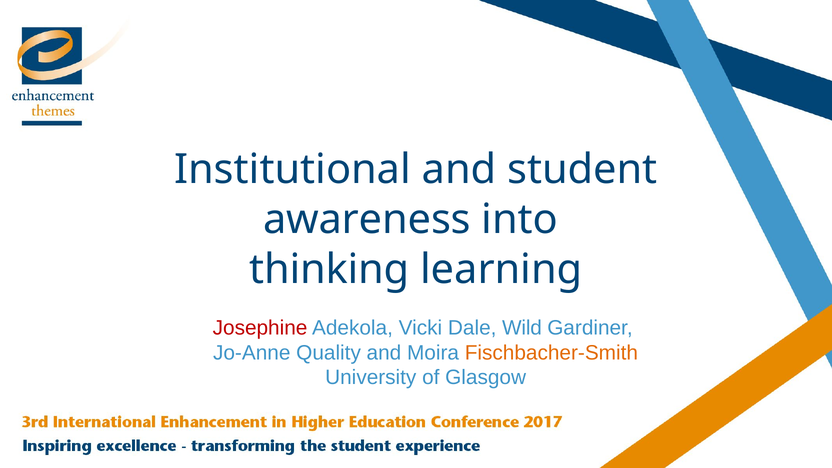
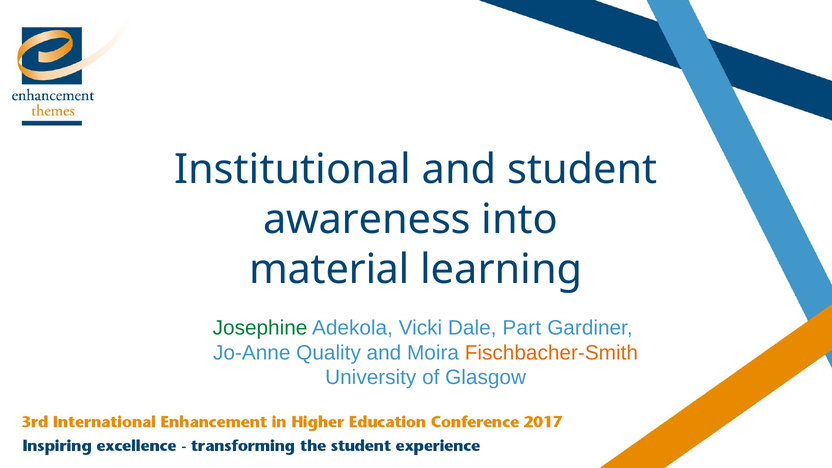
thinking: thinking -> material (330, 269)
Josephine colour: red -> green (260, 328)
Wild: Wild -> Part (522, 328)
